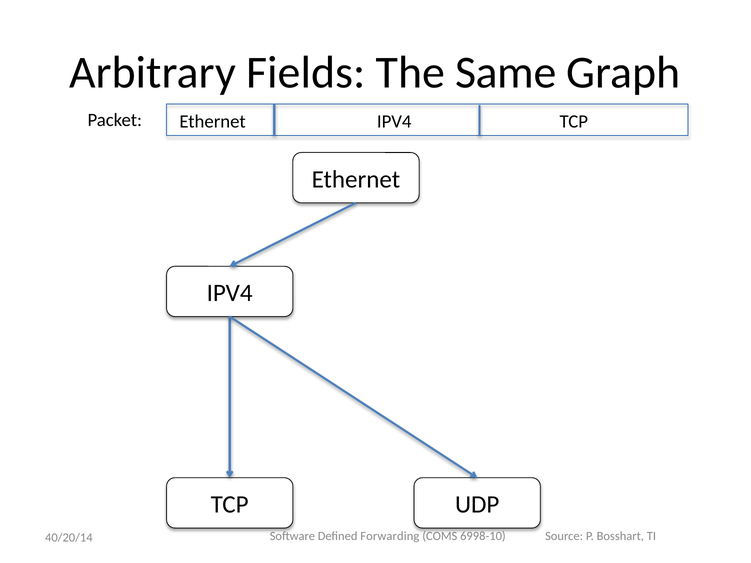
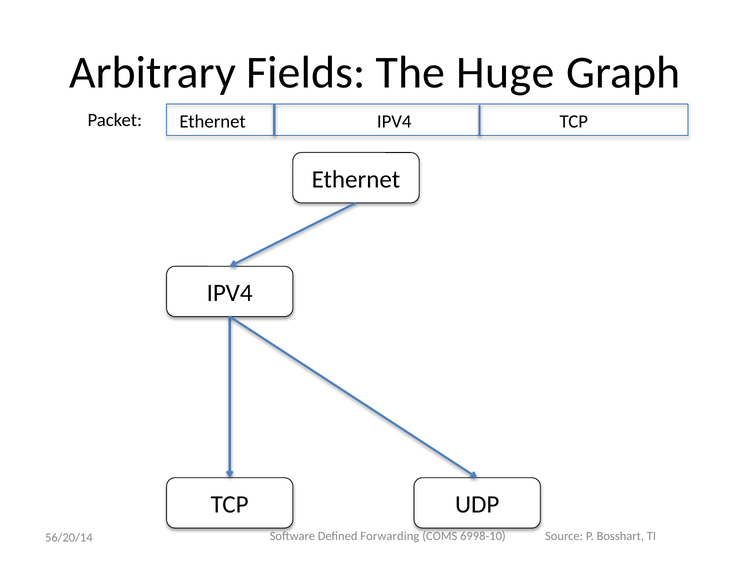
Same: Same -> Huge (505, 73)
40/20/14: 40/20/14 -> 56/20/14 (69, 538)
